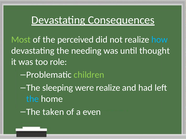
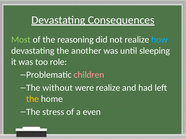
perceived: perceived -> reasoning (75, 40)
needing: needing -> another (86, 51)
thought: thought -> sleeping (155, 51)
children colour: light green -> pink (89, 75)
sleeping: sleeping -> without (58, 88)
the colour: light blue -> yellow (33, 99)
taken: taken -> stress (53, 112)
